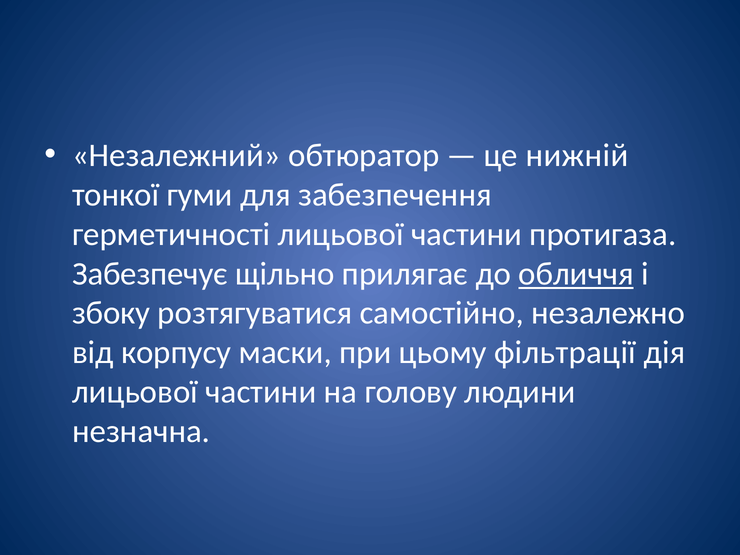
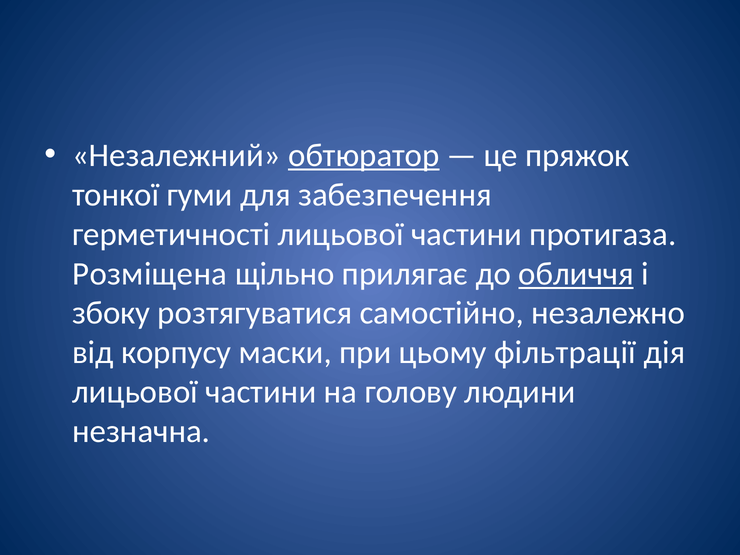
обтюратор underline: none -> present (364, 155)
нижній: нижній -> пряжок (577, 155)
Забезпечує: Забезпечує -> Розміщена (150, 274)
